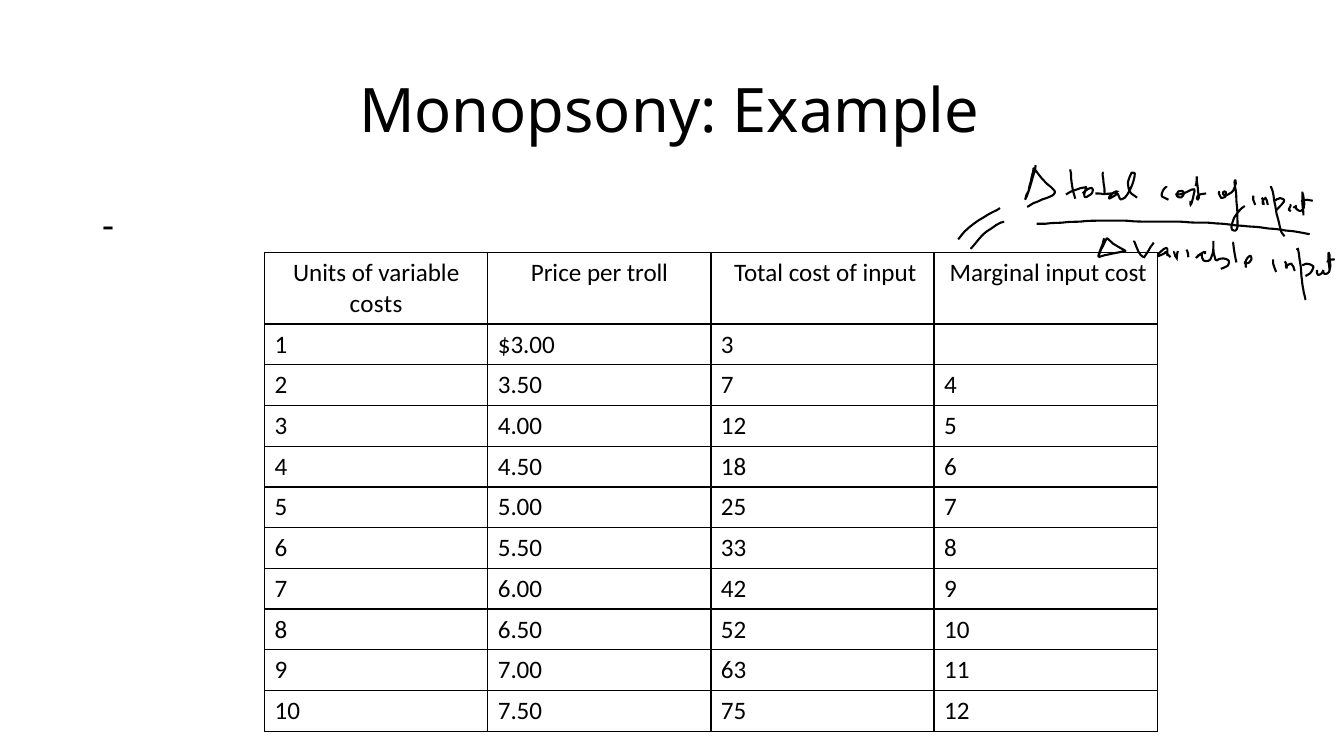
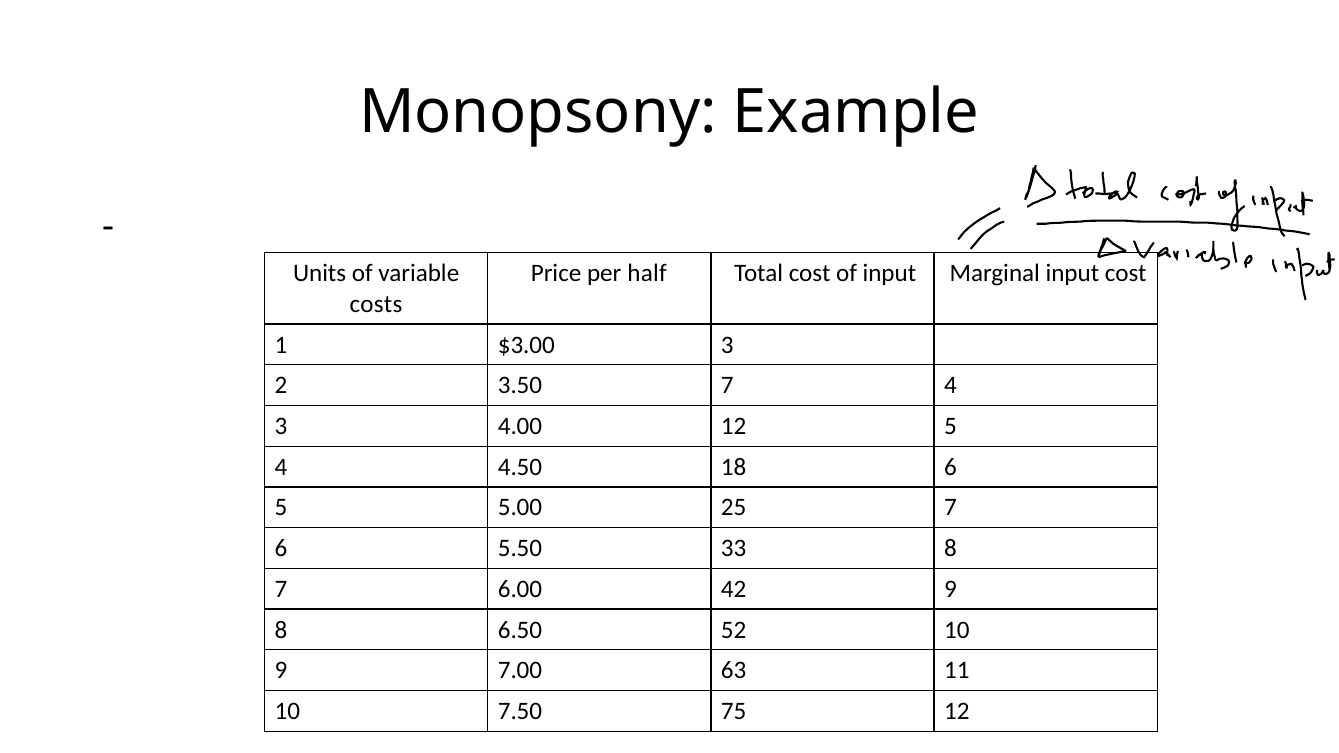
troll: troll -> half (647, 273)
